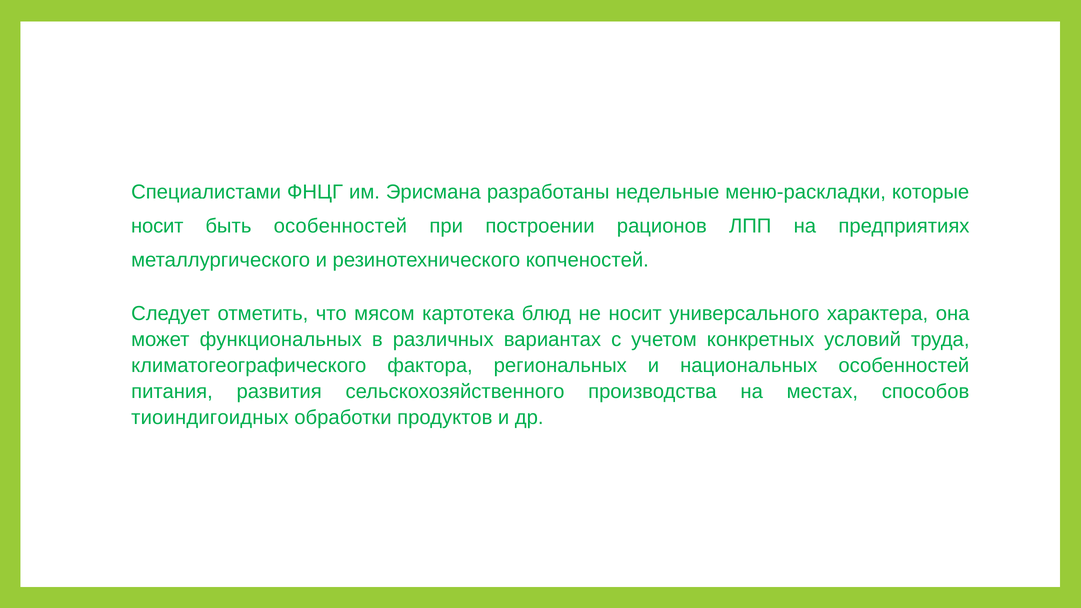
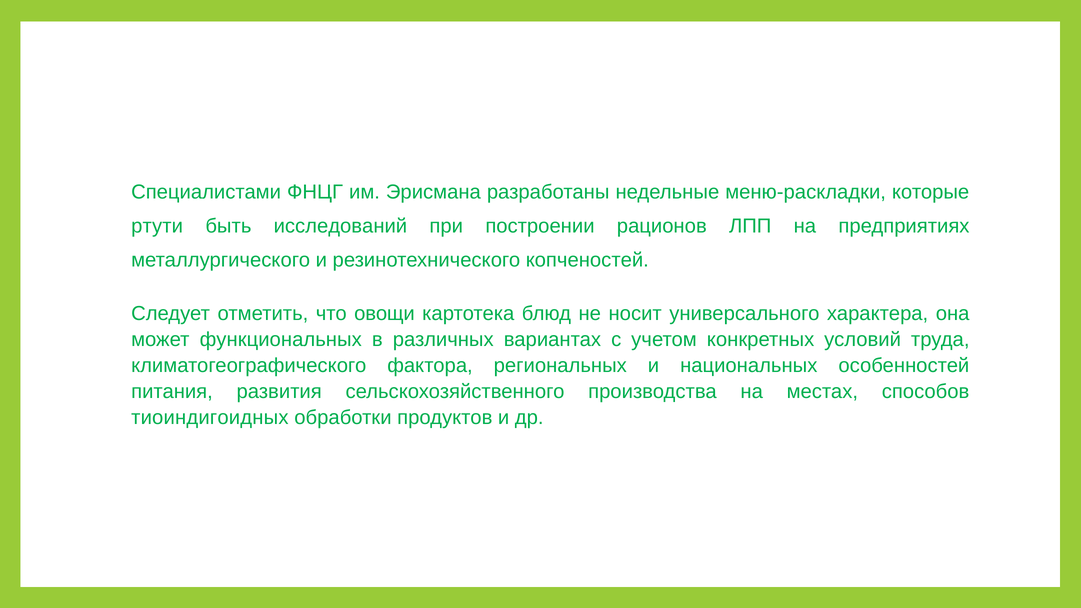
носит: носит -> ртути (157, 226)
быть особенностей: особенностей -> исследований (340, 226)
мясом: мясом -> овощи (385, 313)
